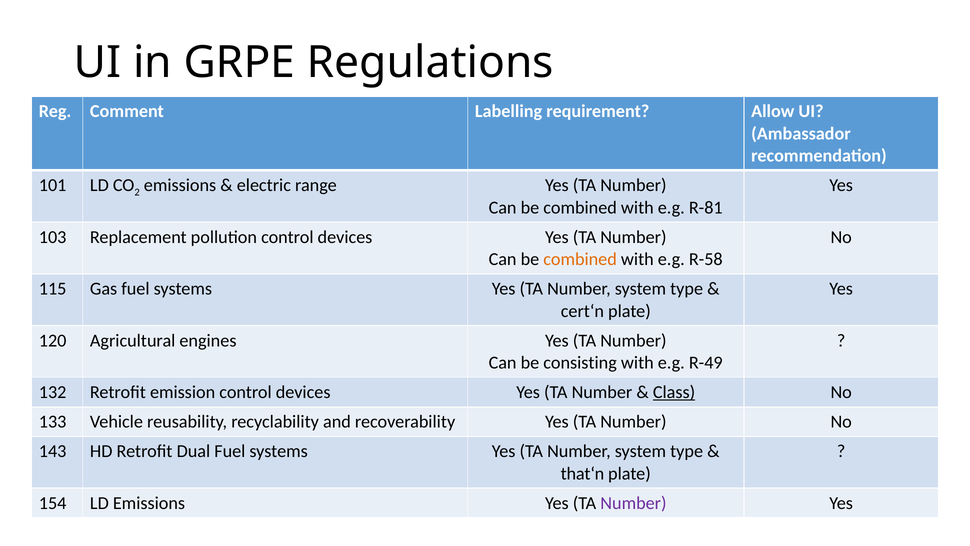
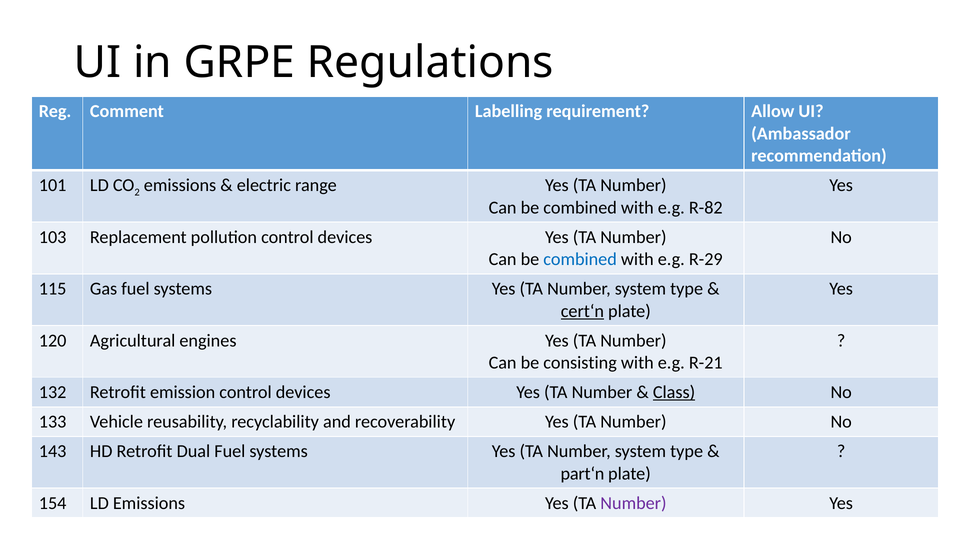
R-81: R-81 -> R-82 (706, 207)
combined colour: orange -> blue (580, 259)
R-58: R-58 -> R-29 (706, 259)
cert‘n underline: none -> present (582, 311)
R-49: R-49 -> R-21 (706, 362)
that‘n: that‘n -> part‘n (582, 473)
